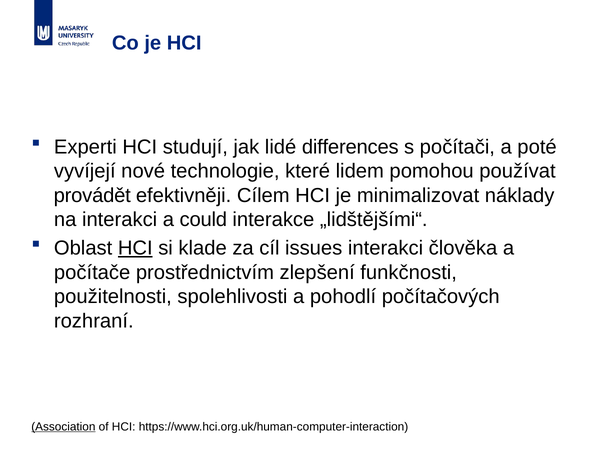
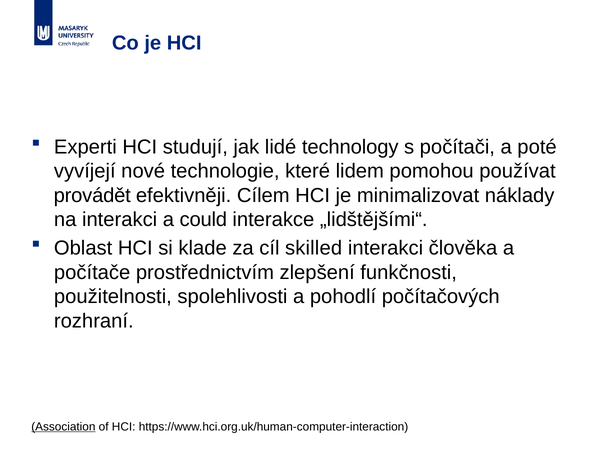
differences: differences -> technology (350, 147)
HCI underline: present -> none (135, 248)
issues: issues -> skilled (314, 248)
